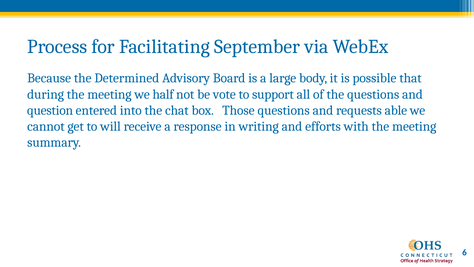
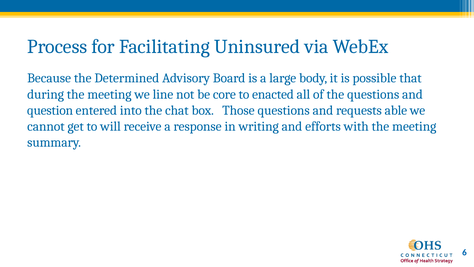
September: September -> Uninsured (257, 47)
half: half -> line (163, 94)
vote: vote -> core (224, 94)
support: support -> enacted (273, 94)
